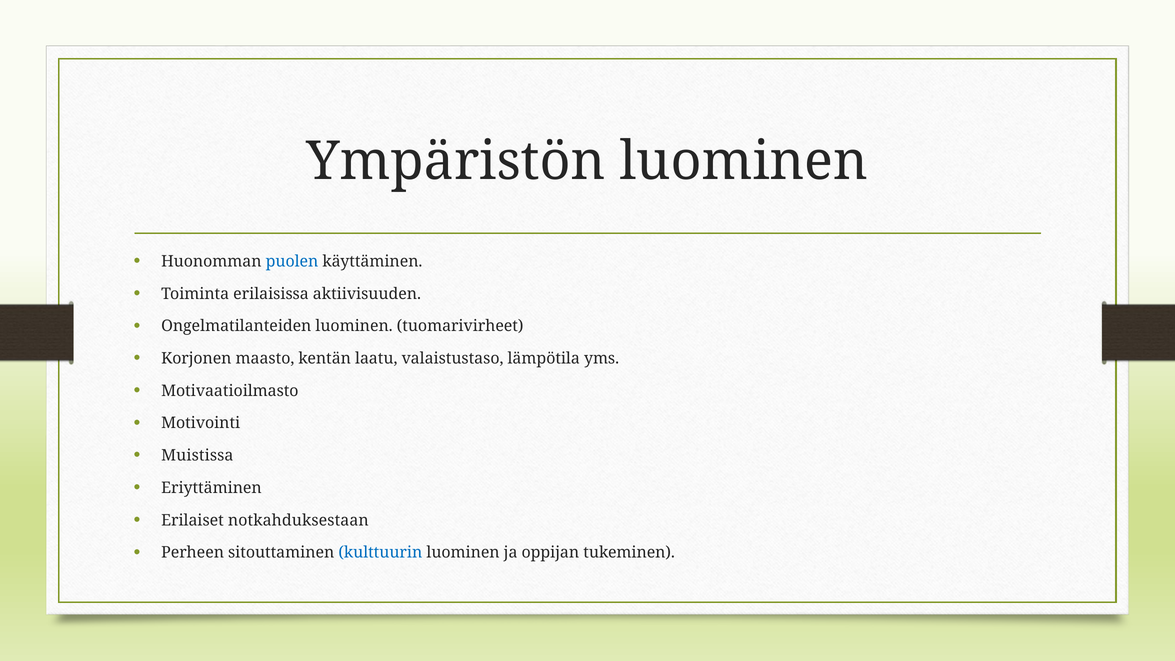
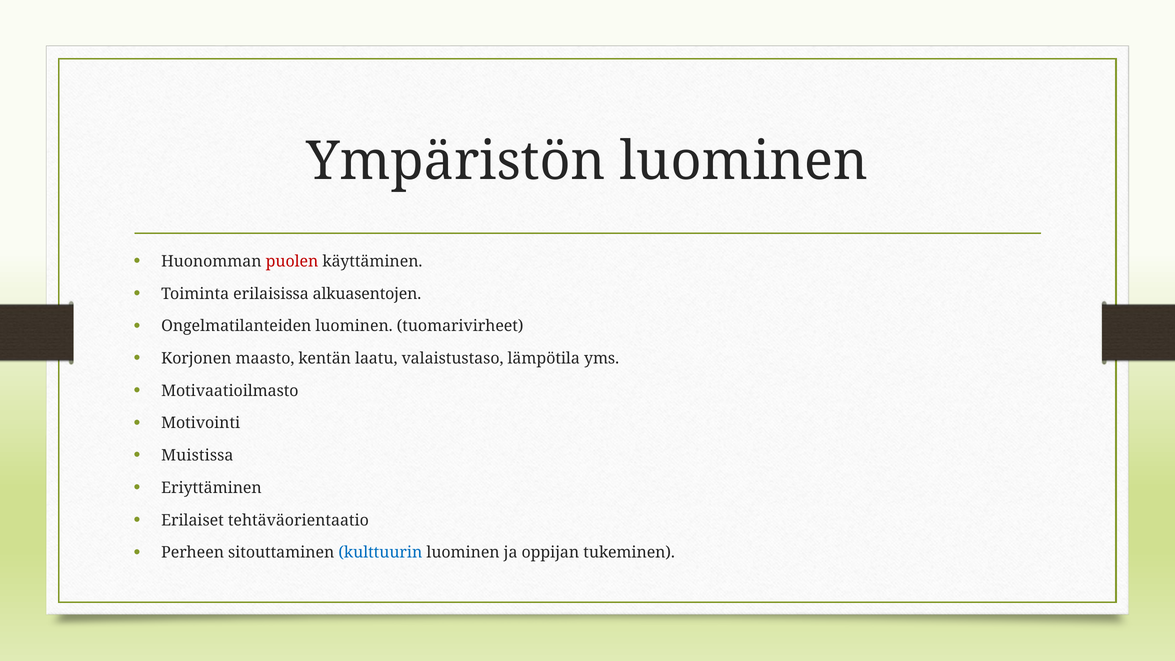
puolen colour: blue -> red (292, 262)
aktiivisuuden: aktiivisuuden -> alkuasentojen (367, 294)
notkahduksestaan: notkahduksestaan -> tehtäväorientaatio (298, 520)
